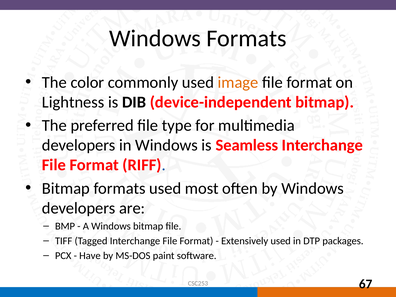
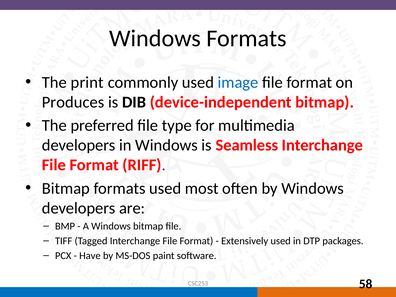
color: color -> print (87, 82)
image colour: orange -> blue (238, 82)
Lightness: Lightness -> Produces (73, 102)
67: 67 -> 58 (366, 284)
